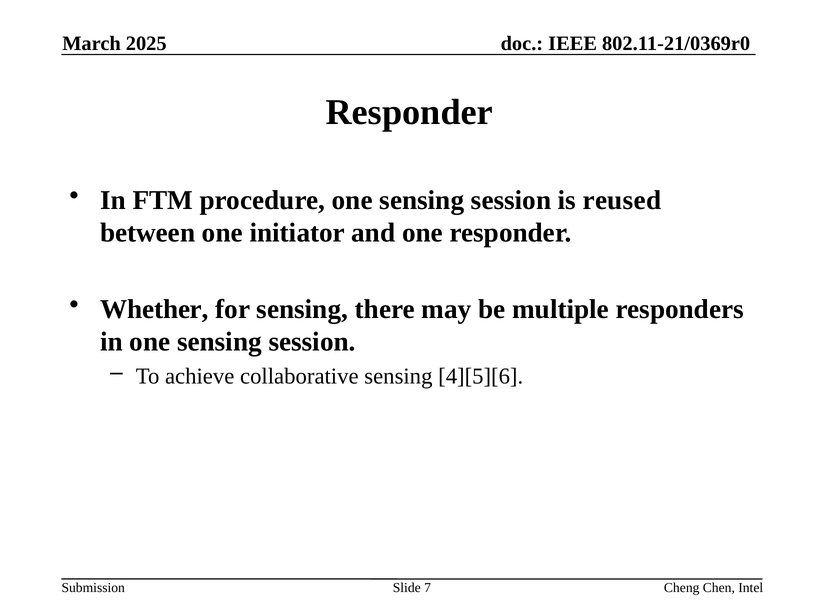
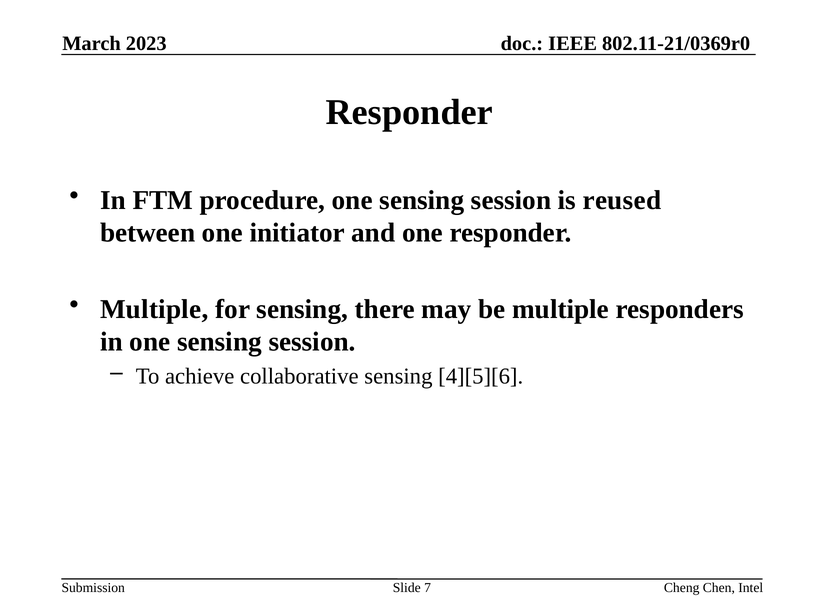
2025: 2025 -> 2023 (146, 44)
Whether: Whether -> Multiple (154, 309)
